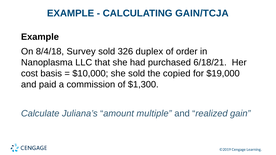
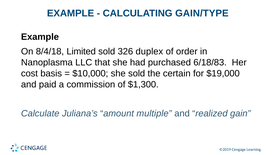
GAIN/TCJA: GAIN/TCJA -> GAIN/TYPE (202, 13)
Survey: Survey -> Limited (81, 52)
6/18/21: 6/18/21 -> 6/18/83 (210, 63)
copied: copied -> certain (177, 74)
